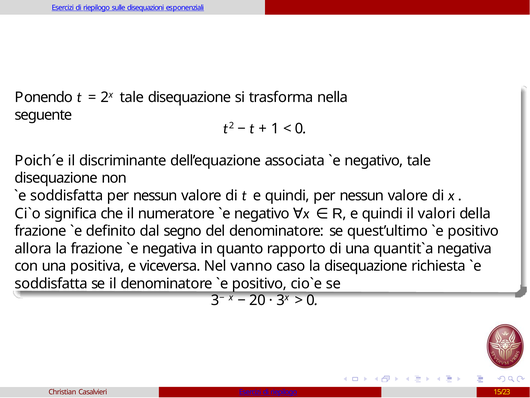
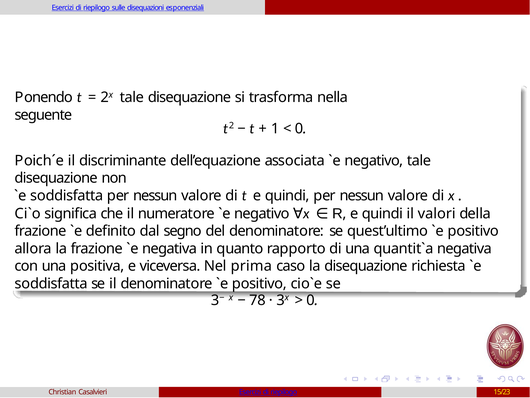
vanno: vanno -> prima (251, 266)
20: 20 -> 78 (257, 300)
